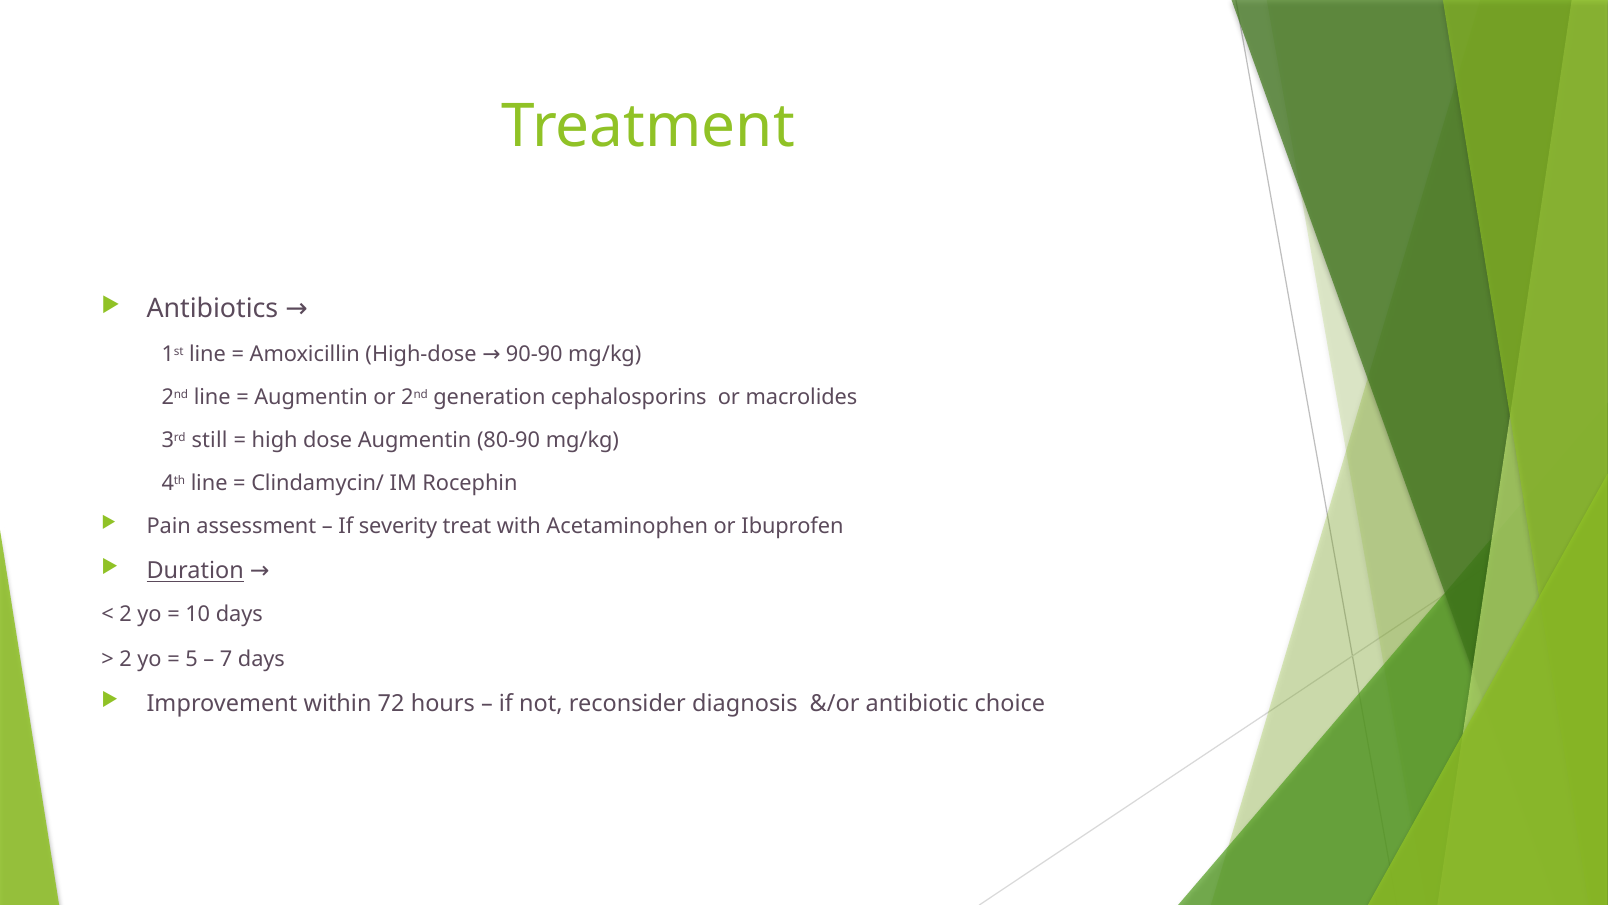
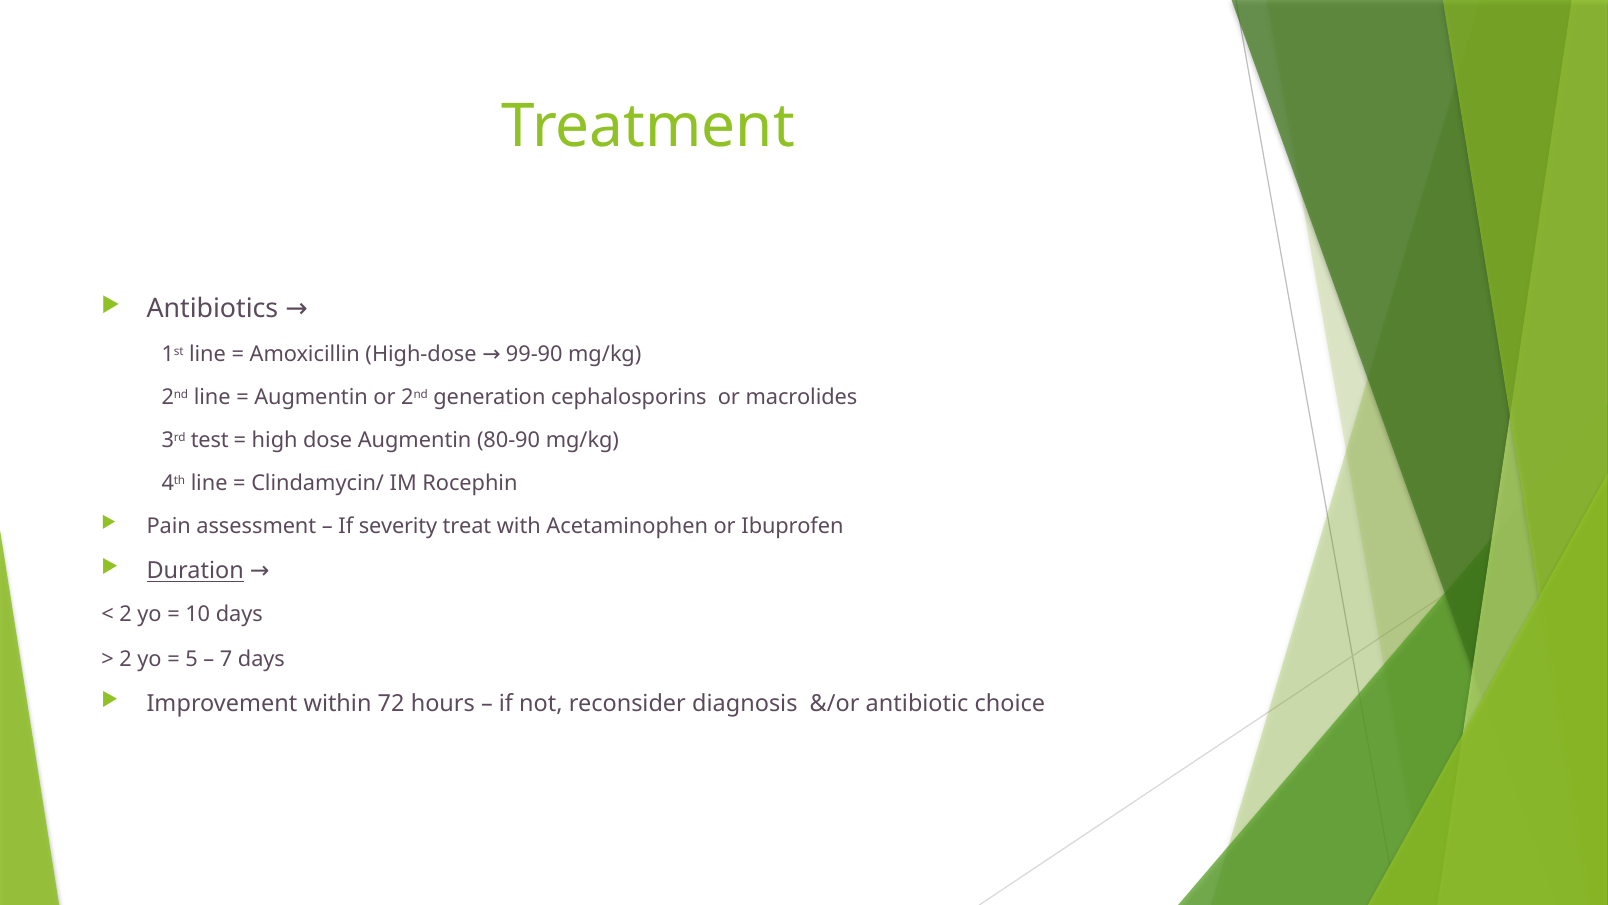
90-90: 90-90 -> 99-90 (534, 355)
still: still -> test (210, 440)
